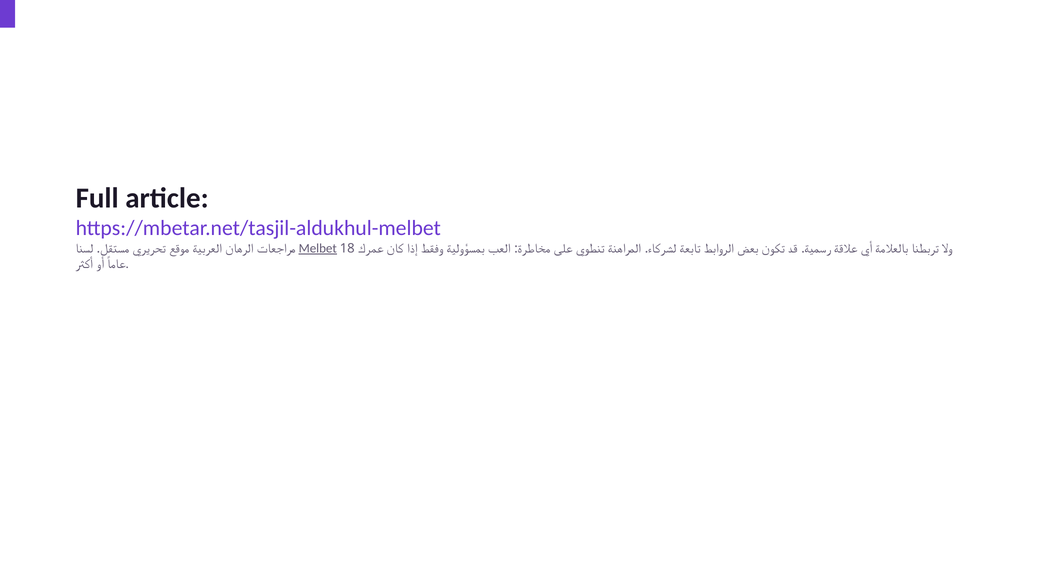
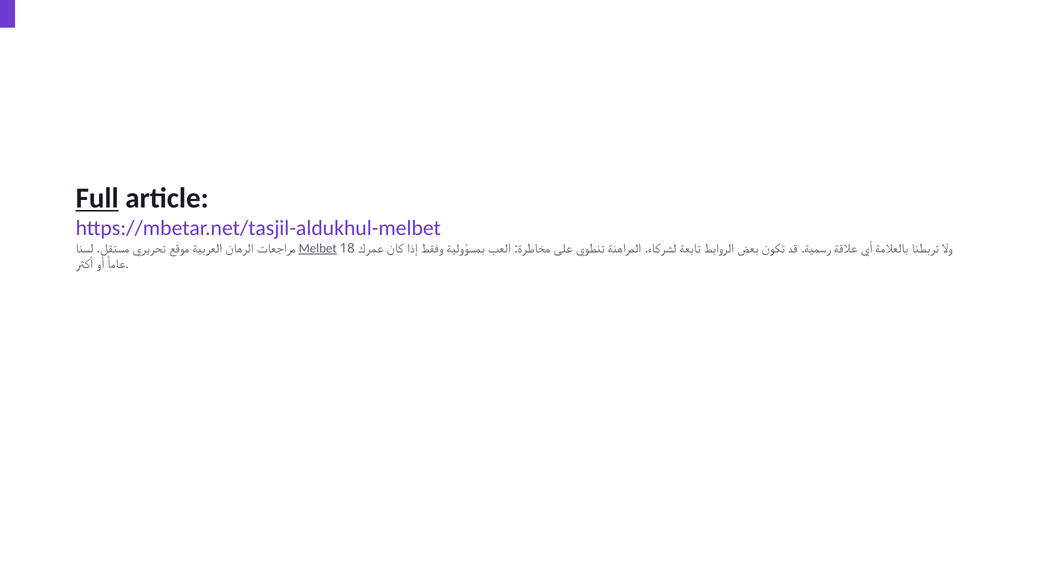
Full underline: none -> present (97, 198)
